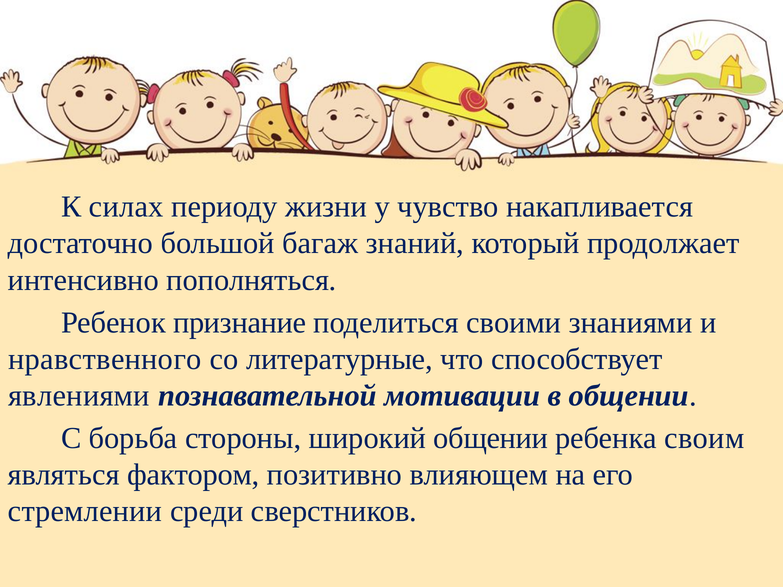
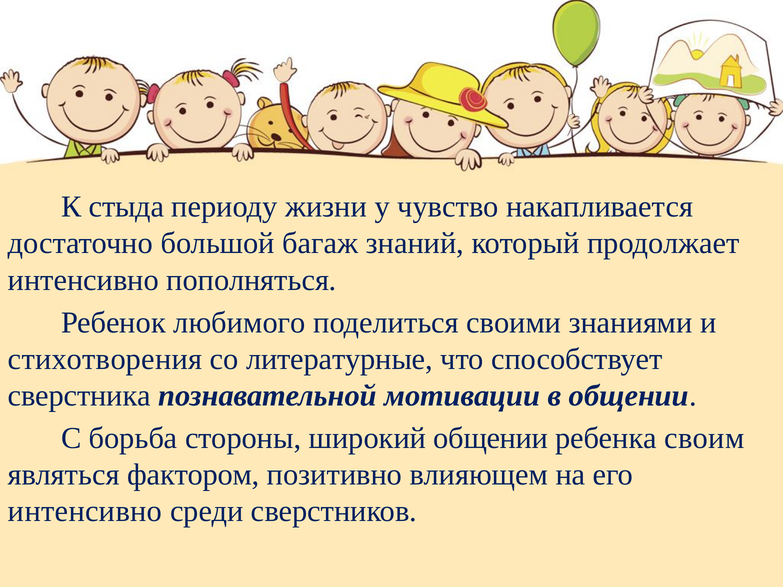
силах: силах -> стыда (126, 207)
признание: признание -> любимого (239, 323)
нравственного: нравственного -> стихотворения (105, 359)
явлениями: явлениями -> сверстника (79, 396)
стремлении: стремлении -> интенсивно (85, 512)
